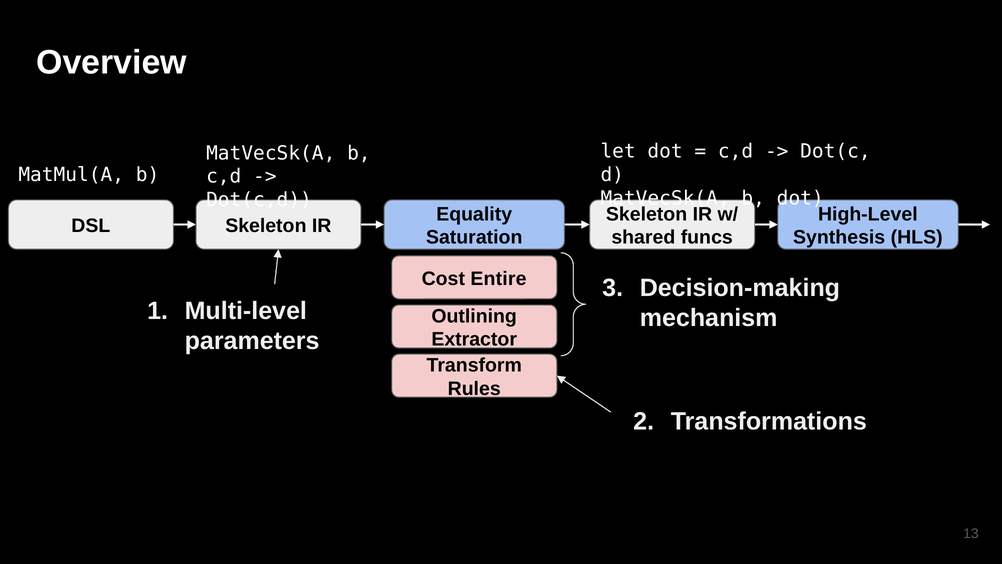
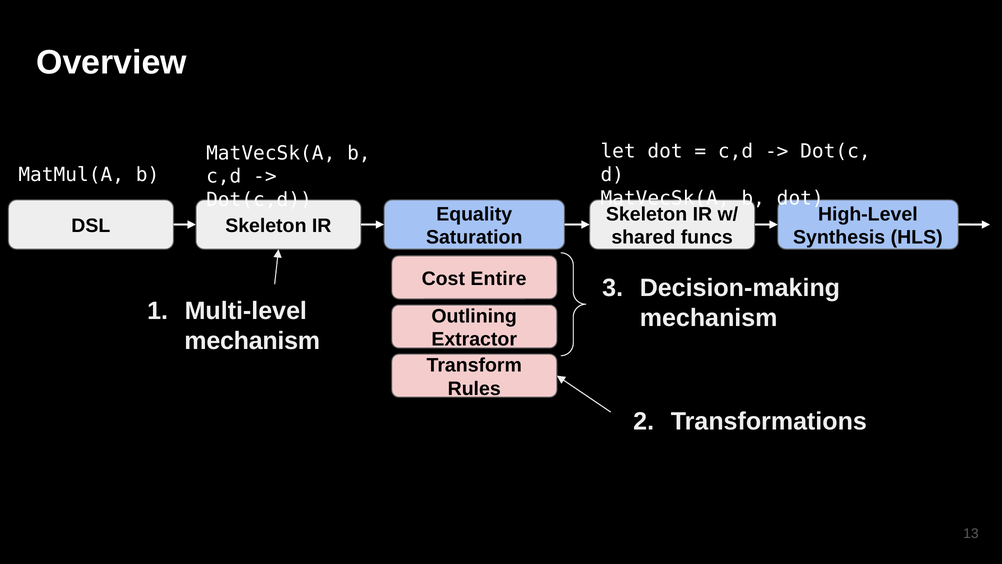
parameters: parameters -> mechanism (252, 341)
